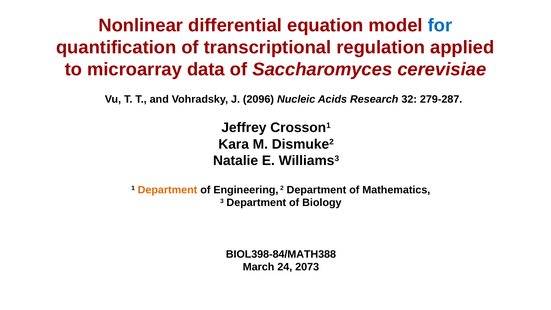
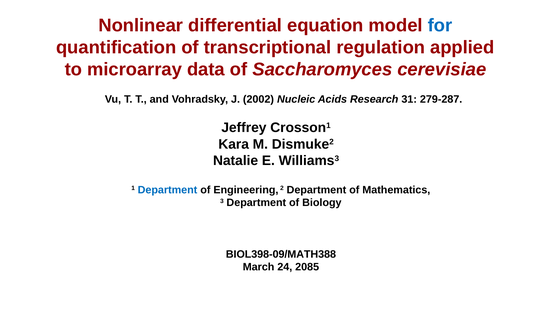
2096: 2096 -> 2002 (258, 99)
32: 32 -> 31 (409, 99)
Department colour: orange -> blue (168, 190)
BIOL398-84/MATH388: BIOL398-84/MATH388 -> BIOL398-09/MATH388 (281, 254)
2073: 2073 -> 2085 (307, 267)
